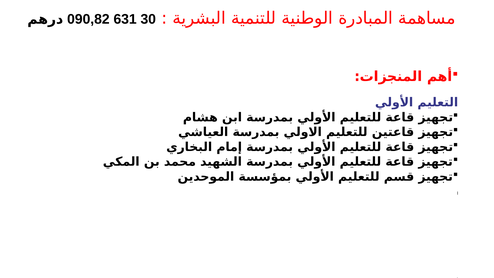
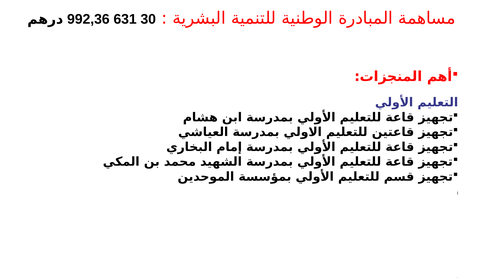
090,82: 090,82 -> 992,36 (88, 19)
